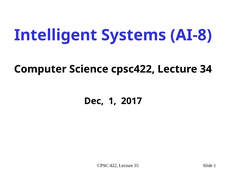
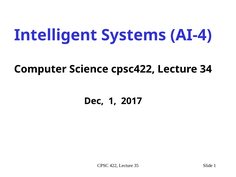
AI-8: AI-8 -> AI-4 (191, 35)
